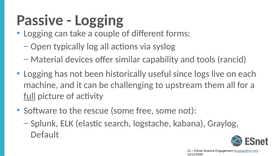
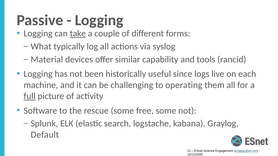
take underline: none -> present (78, 34)
Open: Open -> What (41, 47)
upstream: upstream -> operating (184, 85)
